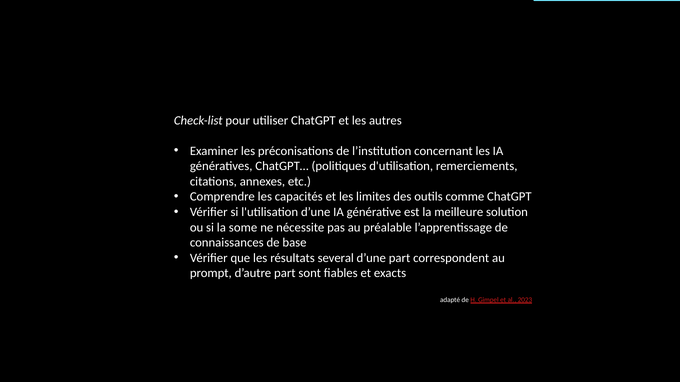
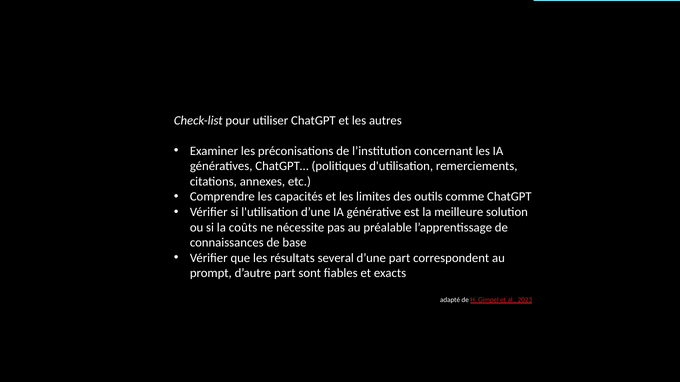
some: some -> coûts (243, 228)
